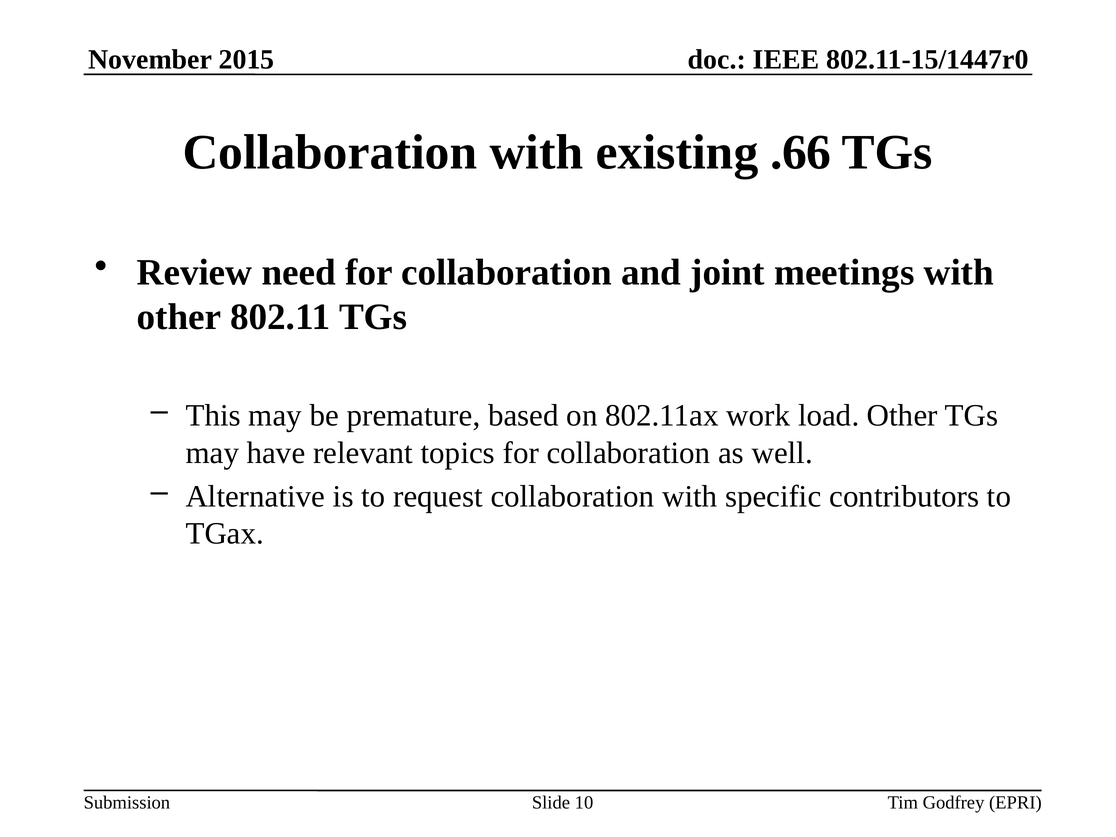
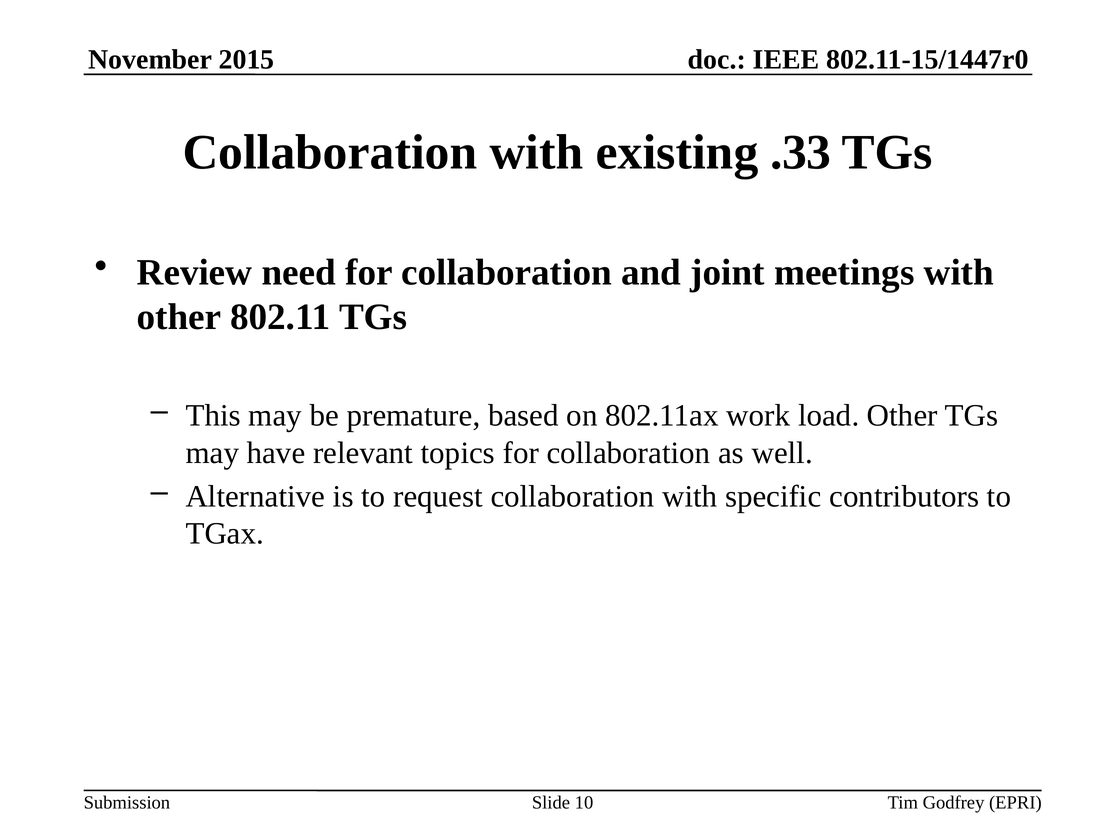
.66: .66 -> .33 (801, 152)
